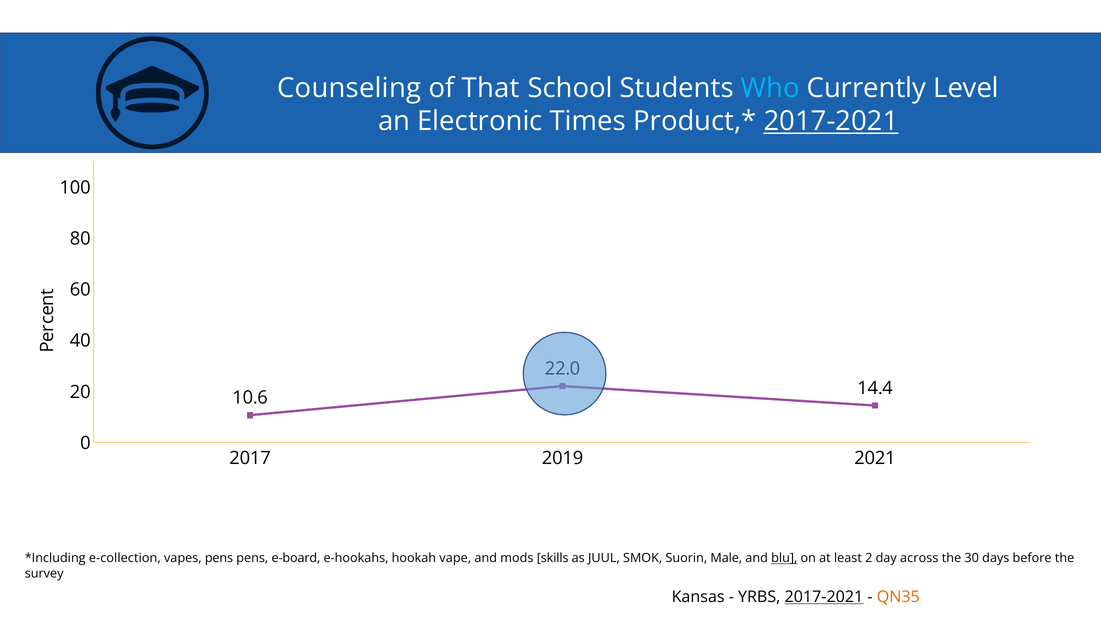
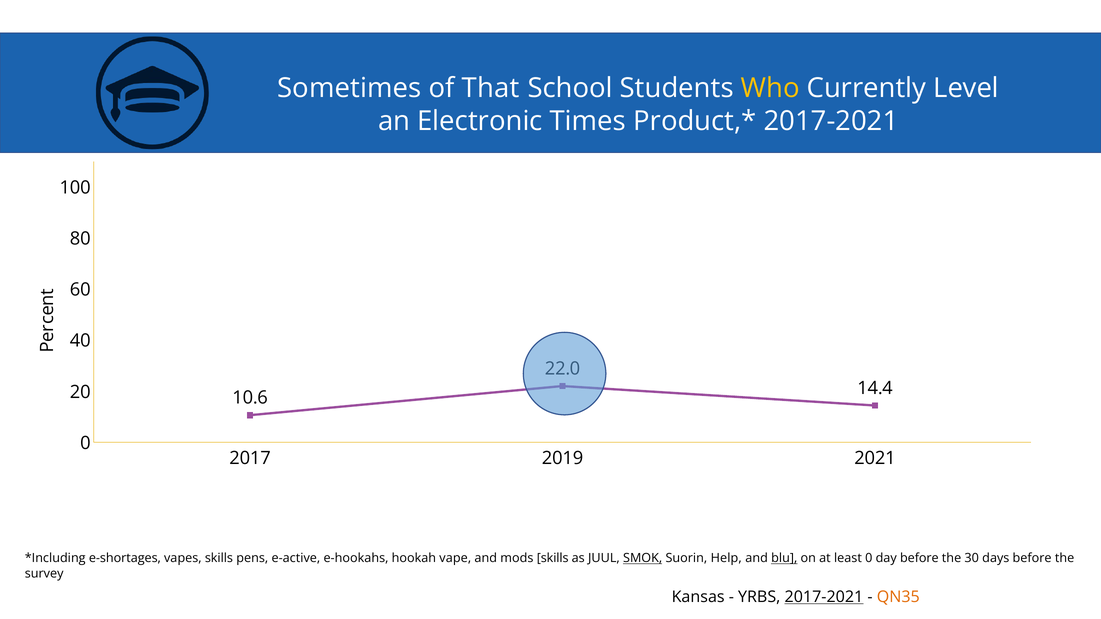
Counseling: Counseling -> Sometimes (349, 88)
Who colour: light blue -> yellow (770, 88)
2017-2021 underline: present -> none (831, 121)
e-collection: e-collection -> e-shortages (125, 559)
vapes pens: pens -> skills (219, 559)
e-board: e-board -> e-active (296, 559)
SMOK underline: none -> present (643, 559)
Male: Male -> Help (726, 559)
least 2: 2 -> 0 (869, 559)
day across: across -> before (919, 559)
